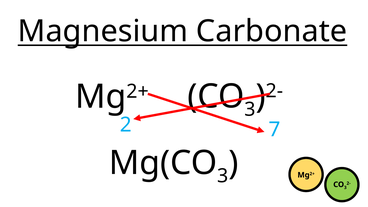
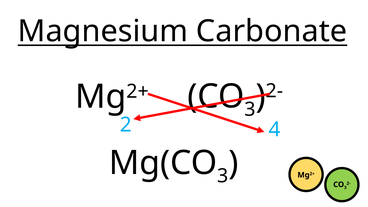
7: 7 -> 4 (275, 129)
